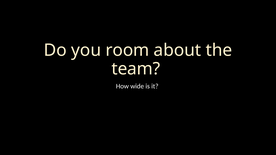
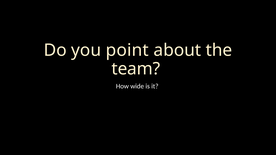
room: room -> point (127, 50)
